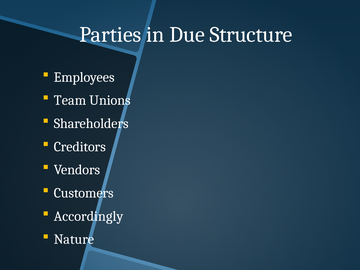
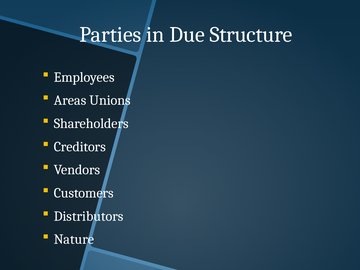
Team: Team -> Areas (70, 100)
Accordingly: Accordingly -> Distributors (89, 216)
